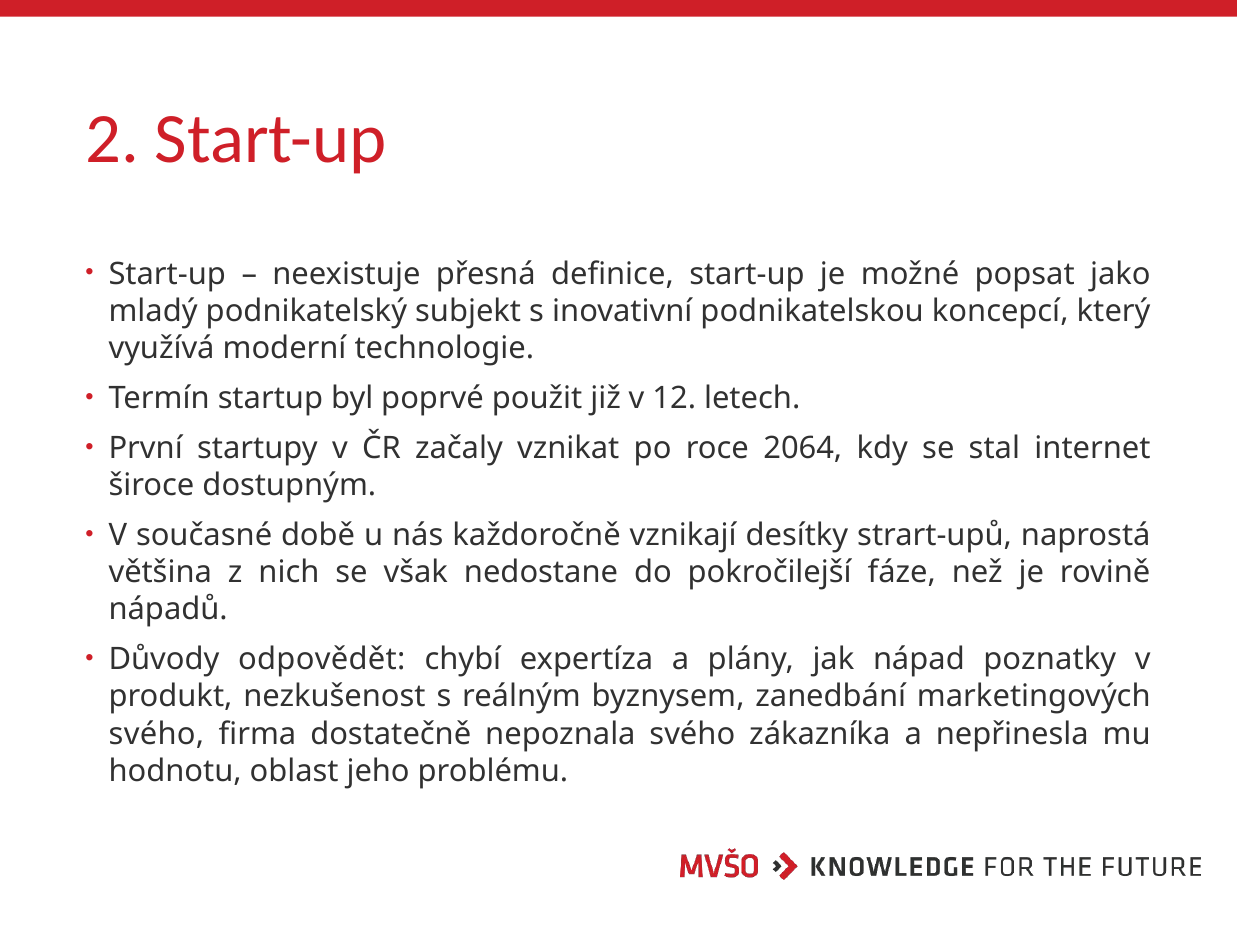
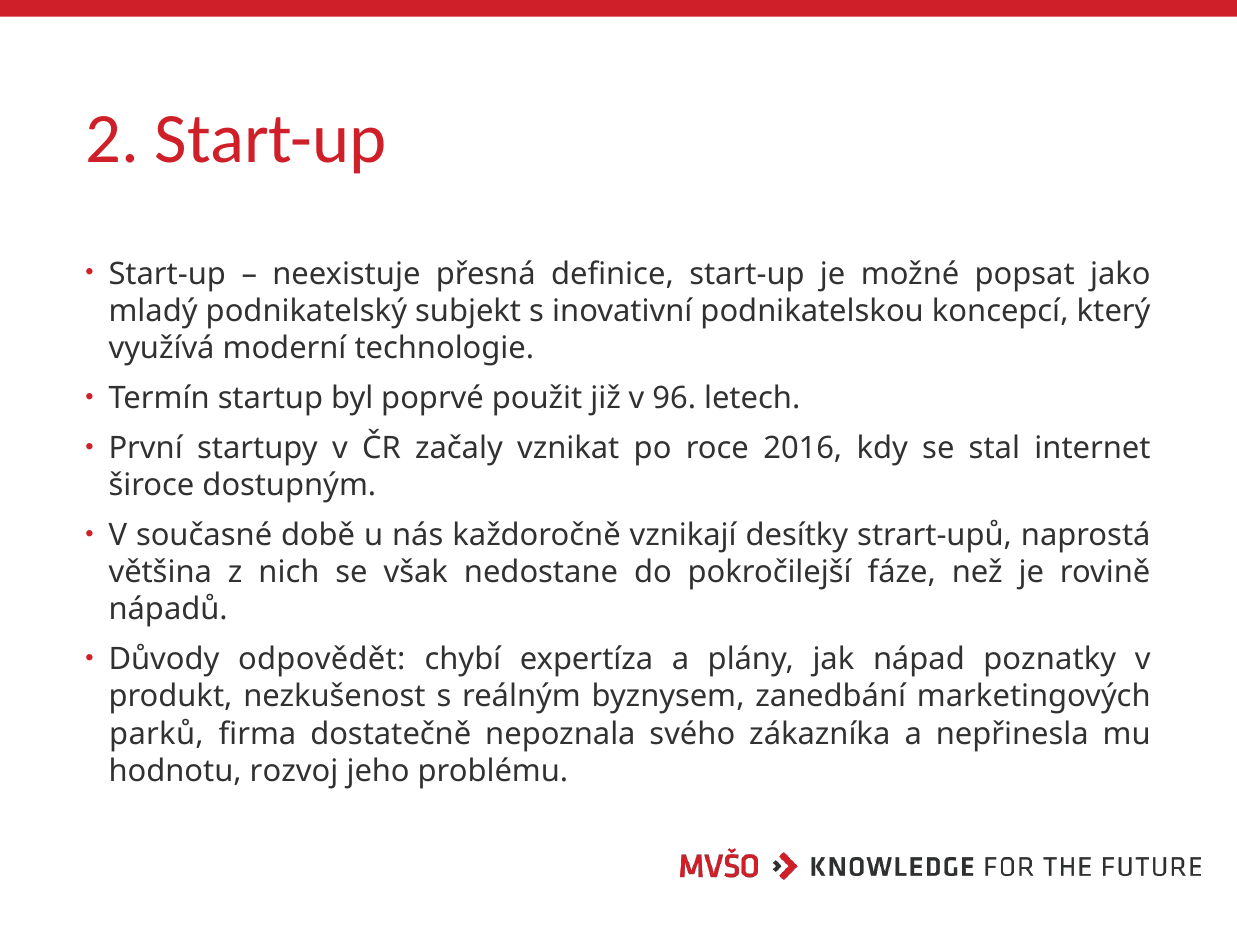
12: 12 -> 96 (674, 398)
2064: 2064 -> 2016 (803, 448)
svého: svého -> parků (156, 734)
oblast: oblast -> rozvoj (294, 771)
